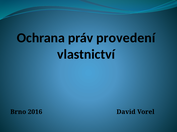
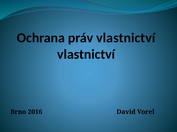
práv provedení: provedení -> vlastnictví (126, 38)
